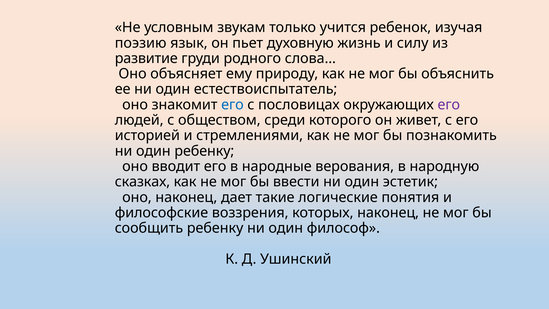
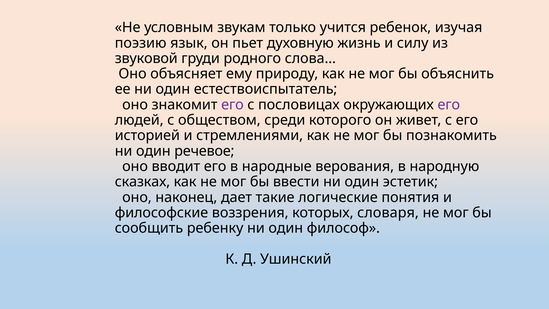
развитие: развитие -> звуковой (146, 58)
его colour: blue -> purple (232, 105)
один ребенку: ребенку -> речевое (204, 151)
которых наконец: наконец -> словаря (388, 213)
